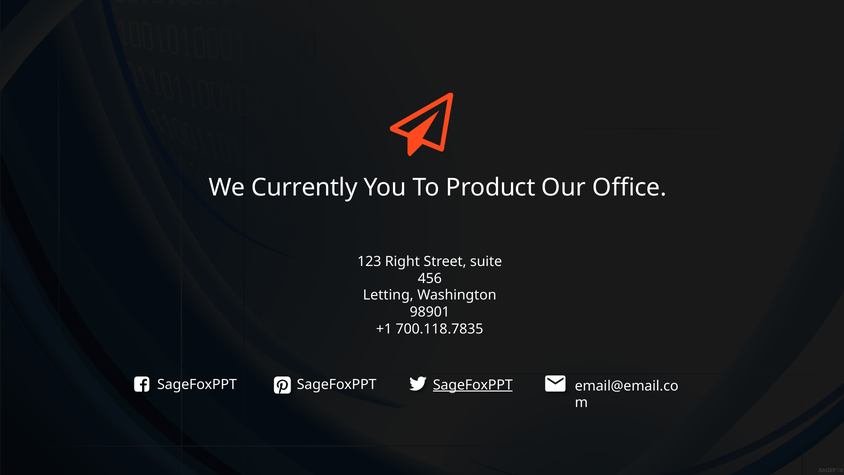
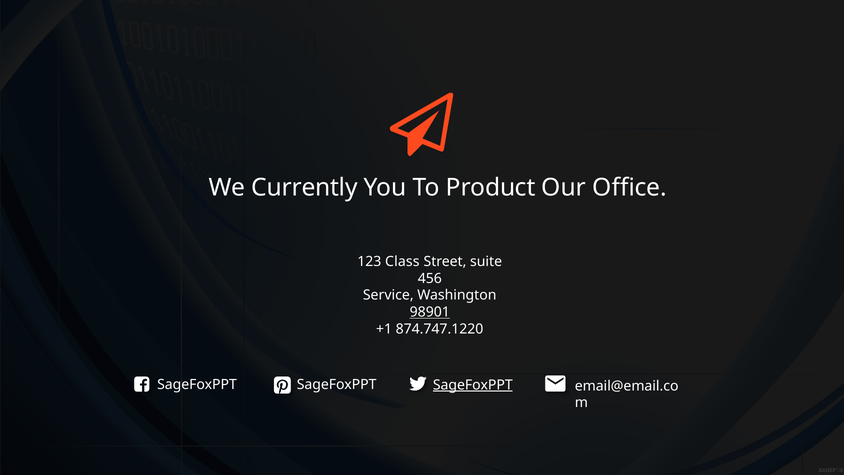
Right: Right -> Class (402, 261)
Letting: Letting -> Service (388, 295)
98901 underline: none -> present (430, 312)
700.118.7835: 700.118.7835 -> 874.747.1220 (439, 329)
